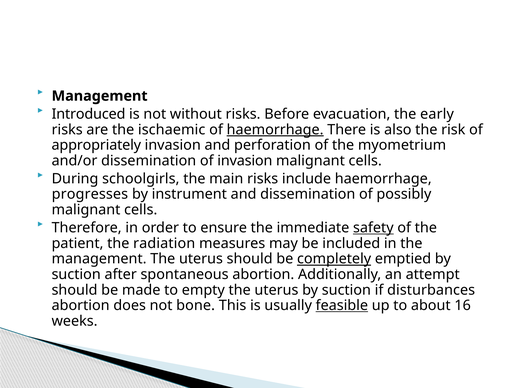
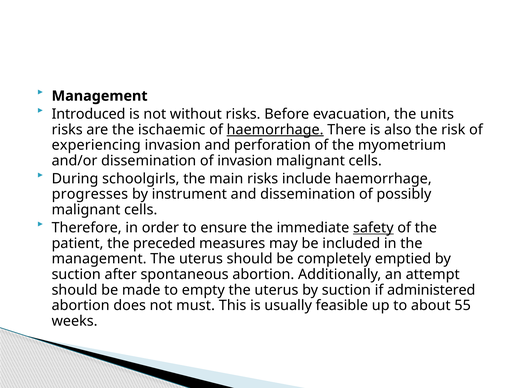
early: early -> units (437, 114)
appropriately: appropriately -> experiencing (96, 145)
radiation: radiation -> preceded (164, 243)
completely underline: present -> none (334, 259)
disturbances: disturbances -> administered (431, 290)
bone: bone -> must (196, 305)
feasible underline: present -> none (342, 305)
16: 16 -> 55 (463, 305)
